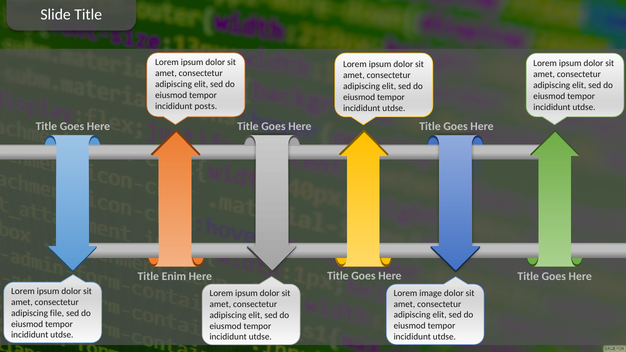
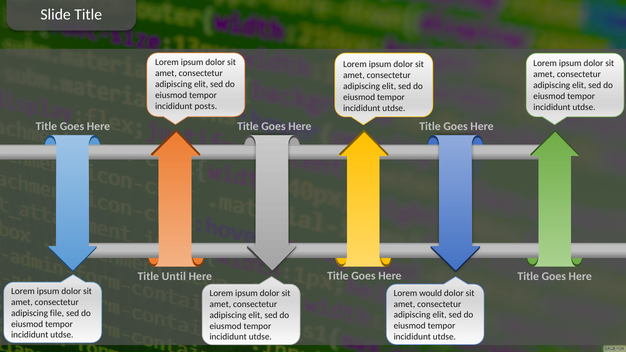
Enim: Enim -> Until (174, 276)
image: image -> would (431, 293)
